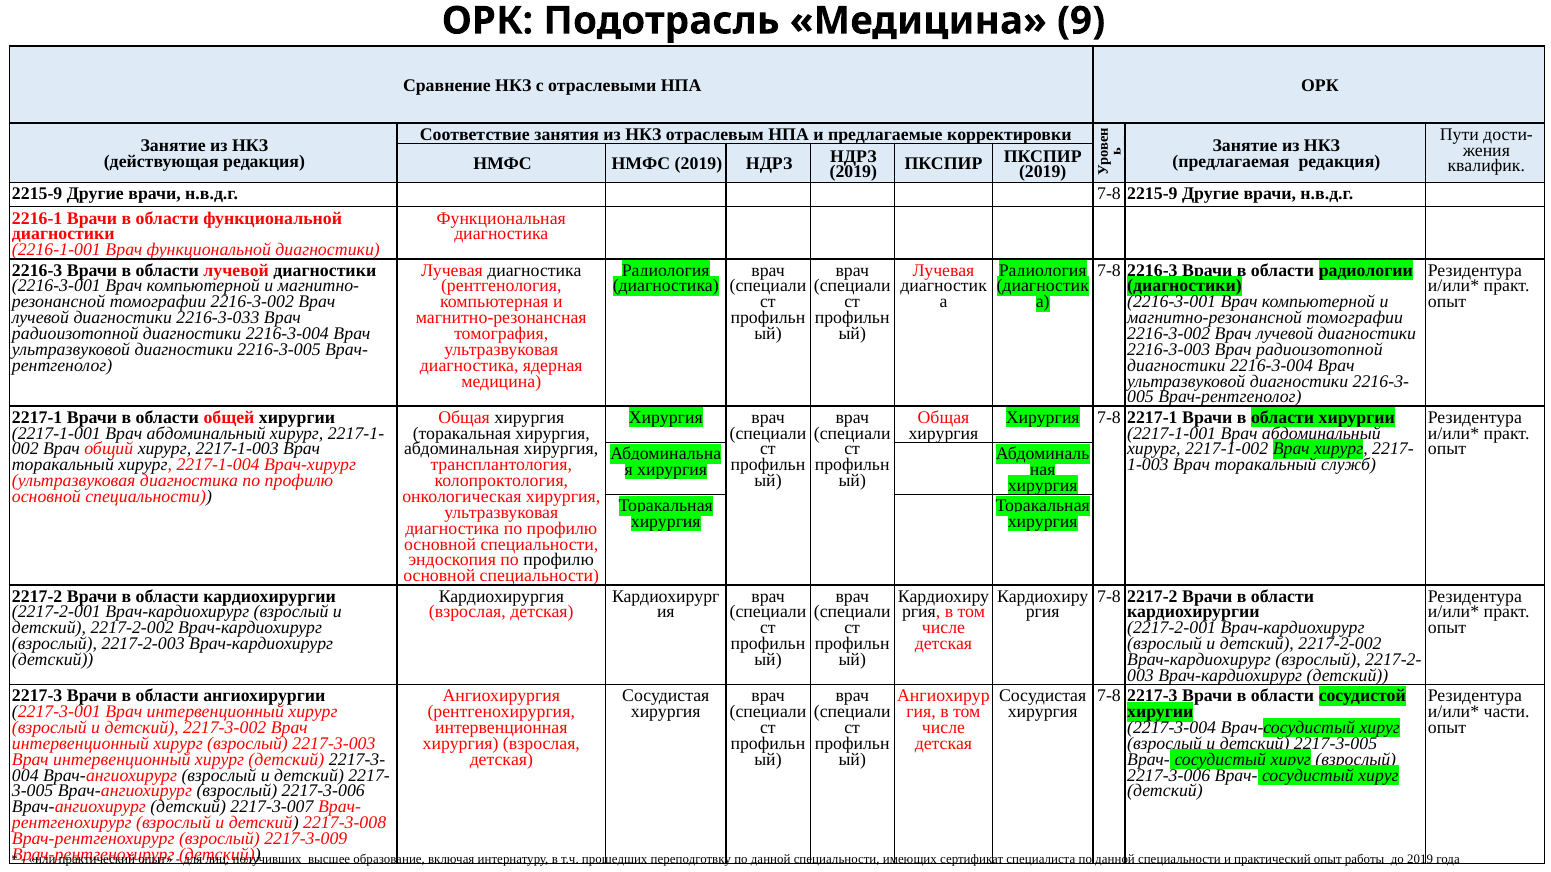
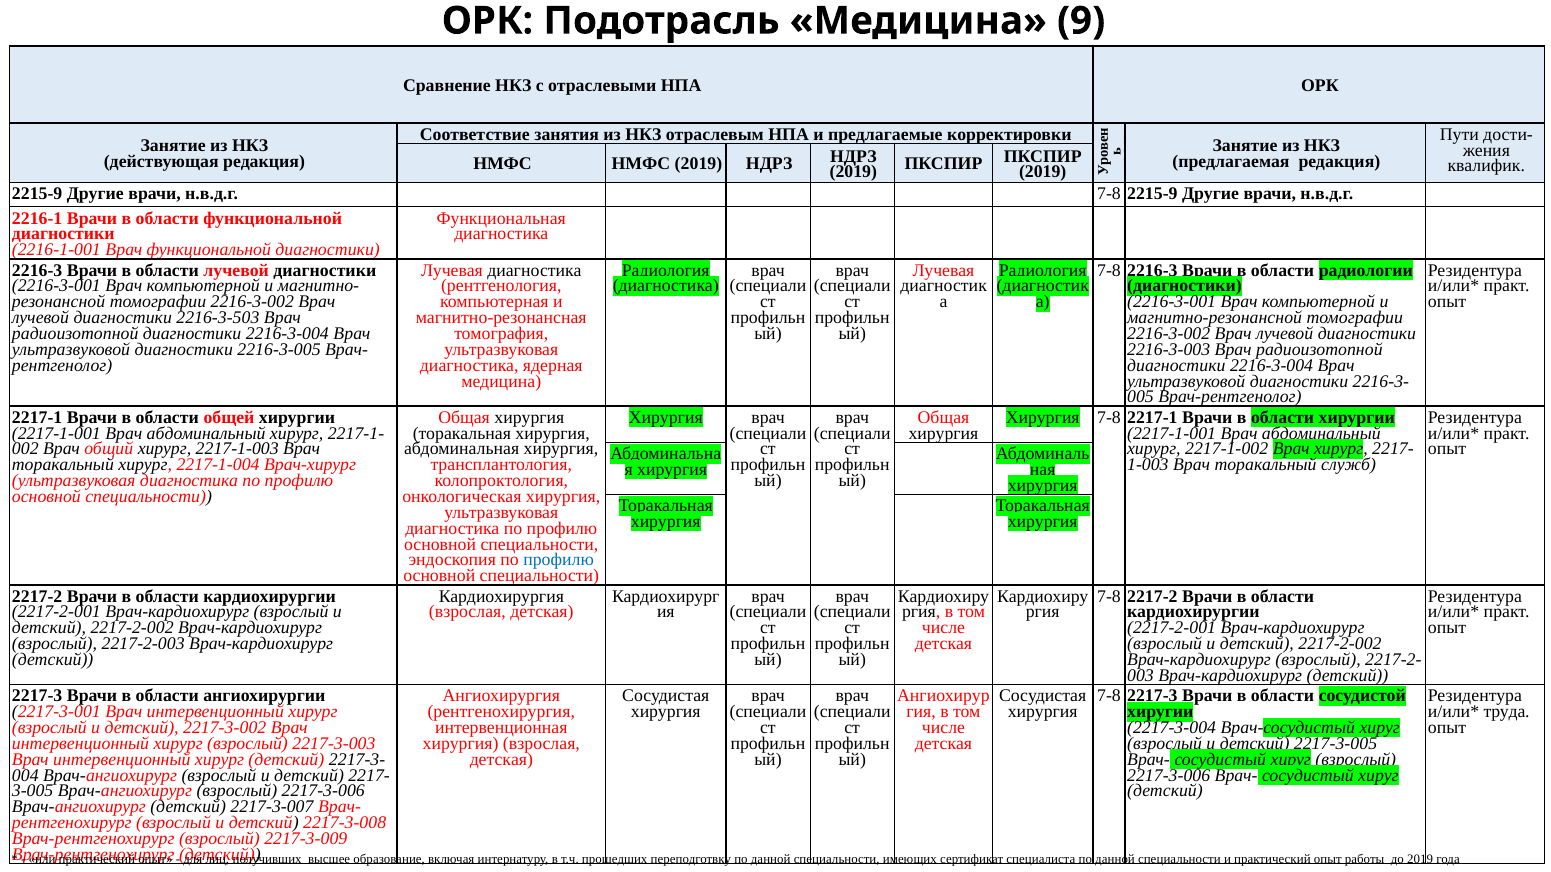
2216-3-033: 2216-3-033 -> 2216-3-503 (218, 318)
профилю colour: black -> blue (559, 560)
части: части -> труда (1507, 712)
